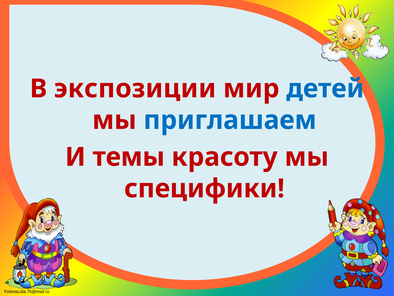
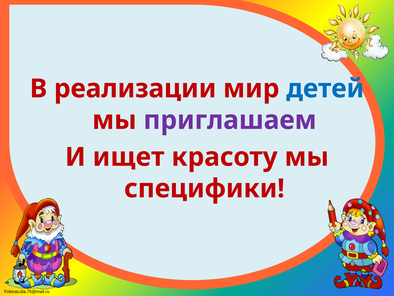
экспозиции: экспозиции -> реализации (135, 89)
приглашаем colour: blue -> purple (230, 120)
темы: темы -> ищет (128, 157)
